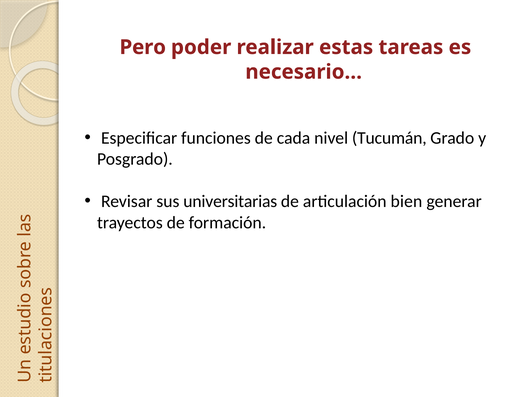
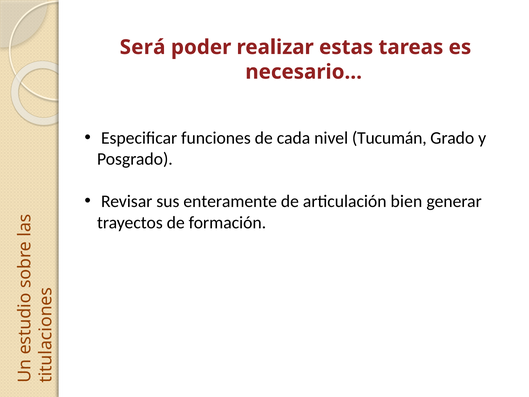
Pero: Pero -> Será (143, 47)
universitarias: universitarias -> enteramente (230, 201)
